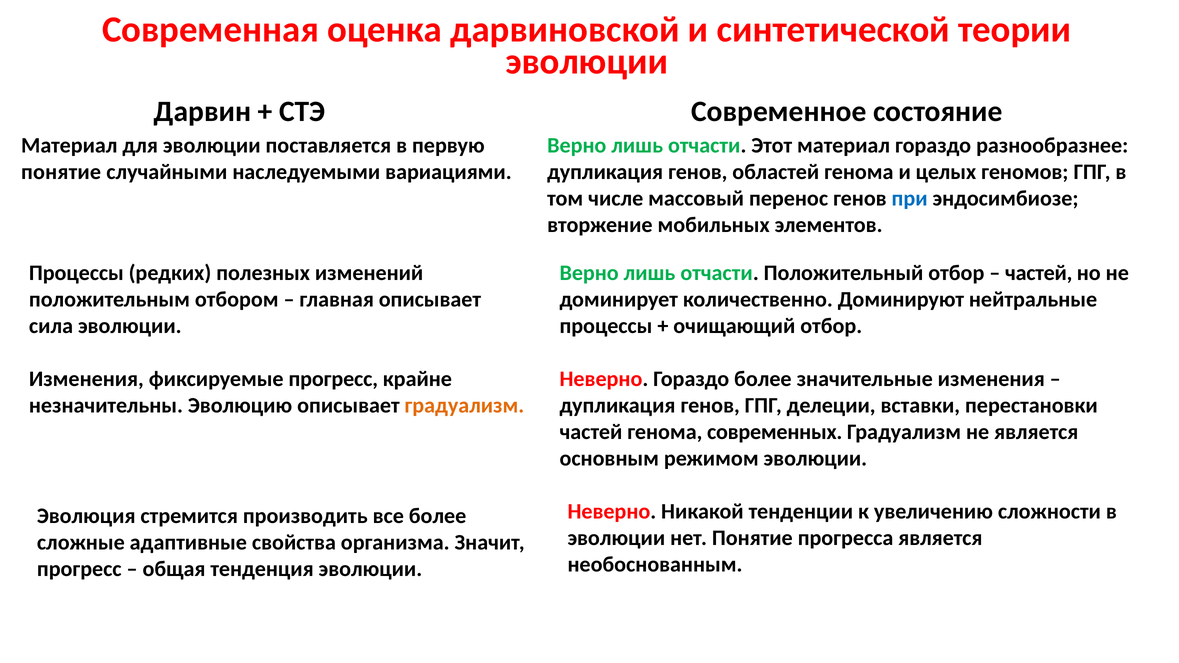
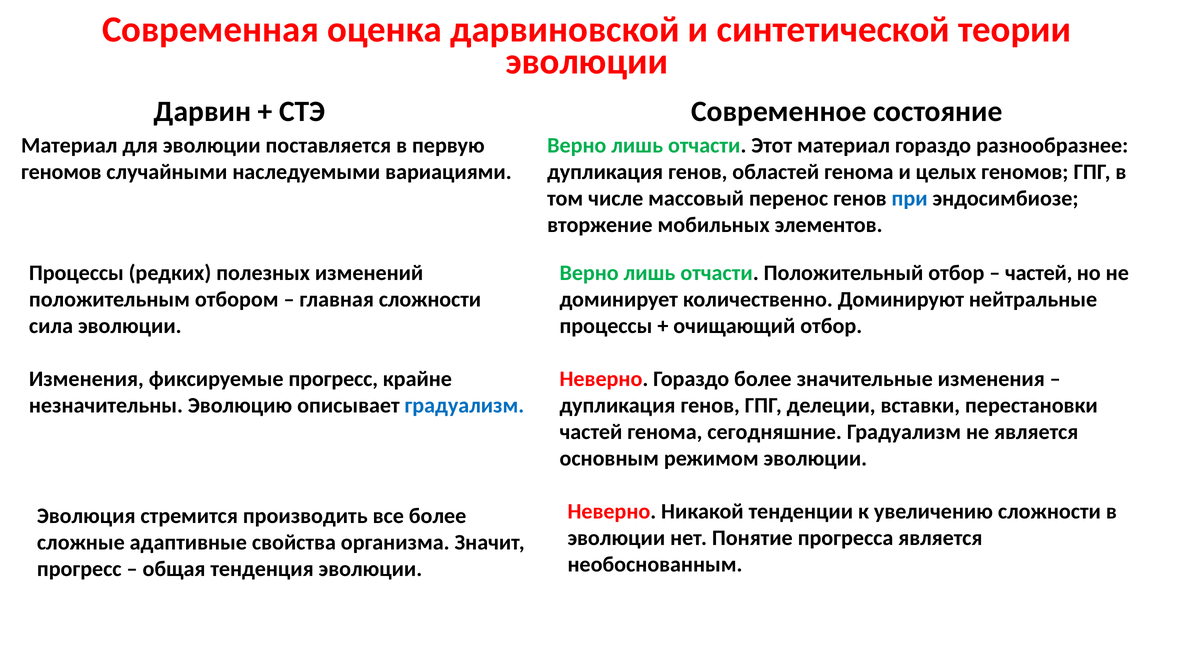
понятие: понятие -> геномов (61, 172)
главная описывает: описывает -> сложности (430, 300)
градуализм colour: orange -> blue (464, 406)
современных: современных -> сегодняшние (775, 432)
